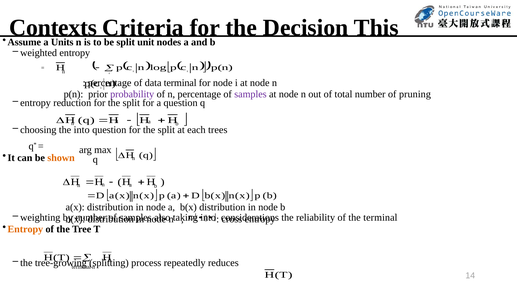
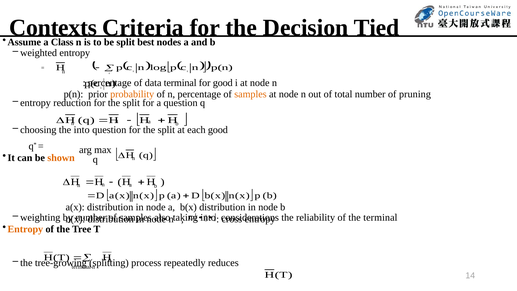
This: This -> Tied (377, 28)
Units: Units -> Class (62, 42)
unit: unit -> best (146, 42)
for node: node -> good (223, 83)
probability colour: purple -> orange (132, 94)
samples colour: purple -> orange (250, 94)
each trees: trees -> good (218, 130)
